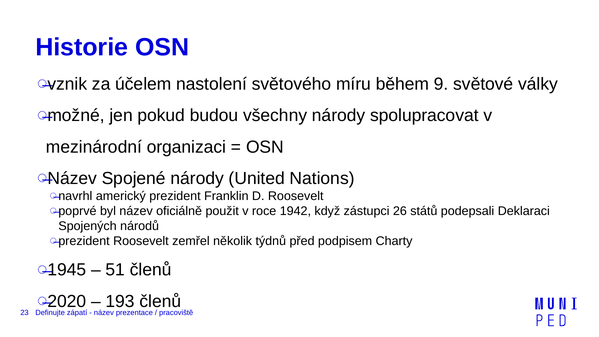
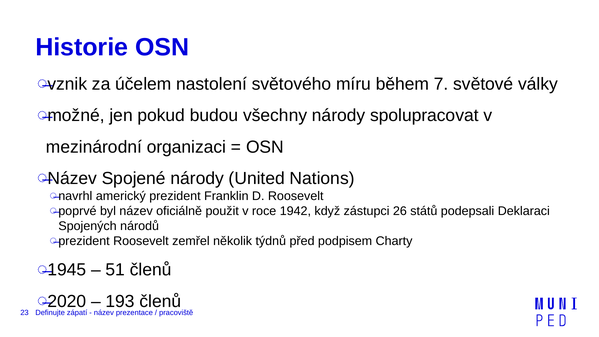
9: 9 -> 7 (441, 84)
